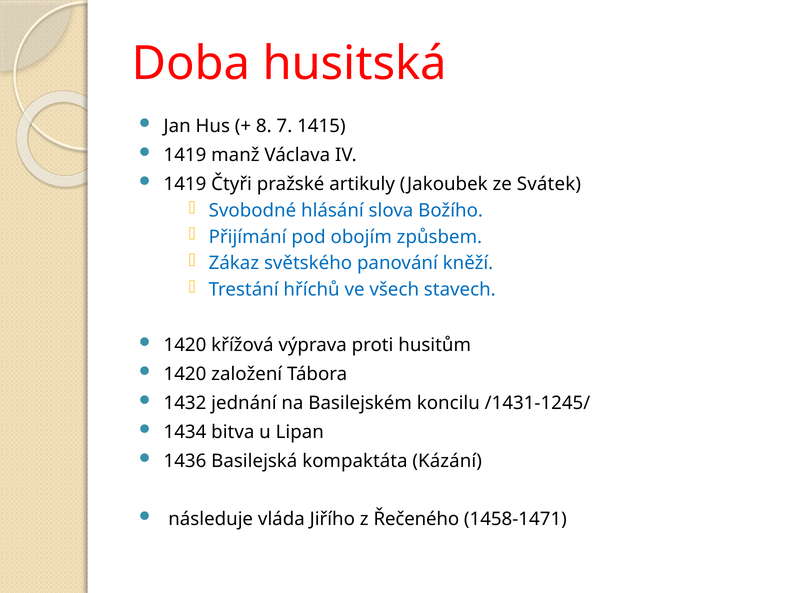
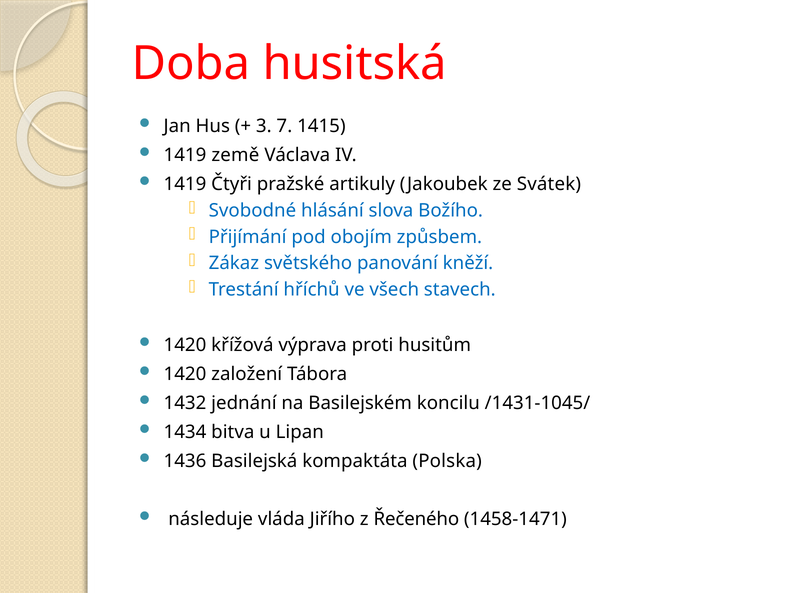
8: 8 -> 3 (264, 126)
manž: manž -> země (235, 155)
/1431-1245/: /1431-1245/ -> /1431-1045/ (538, 403)
Kázání: Kázání -> Polska (447, 461)
